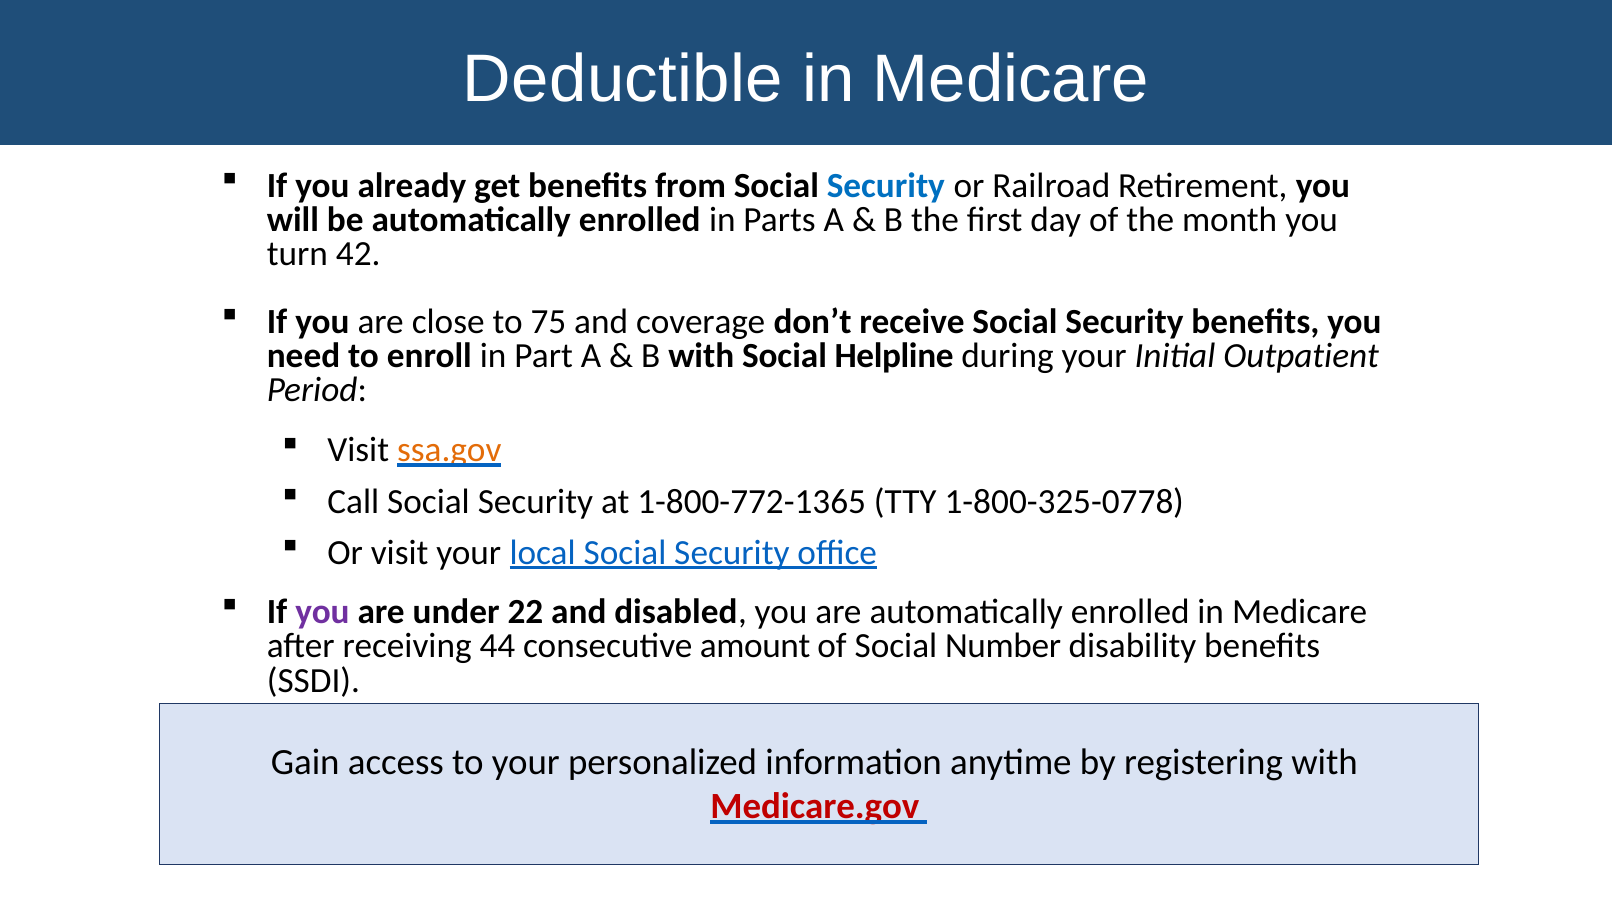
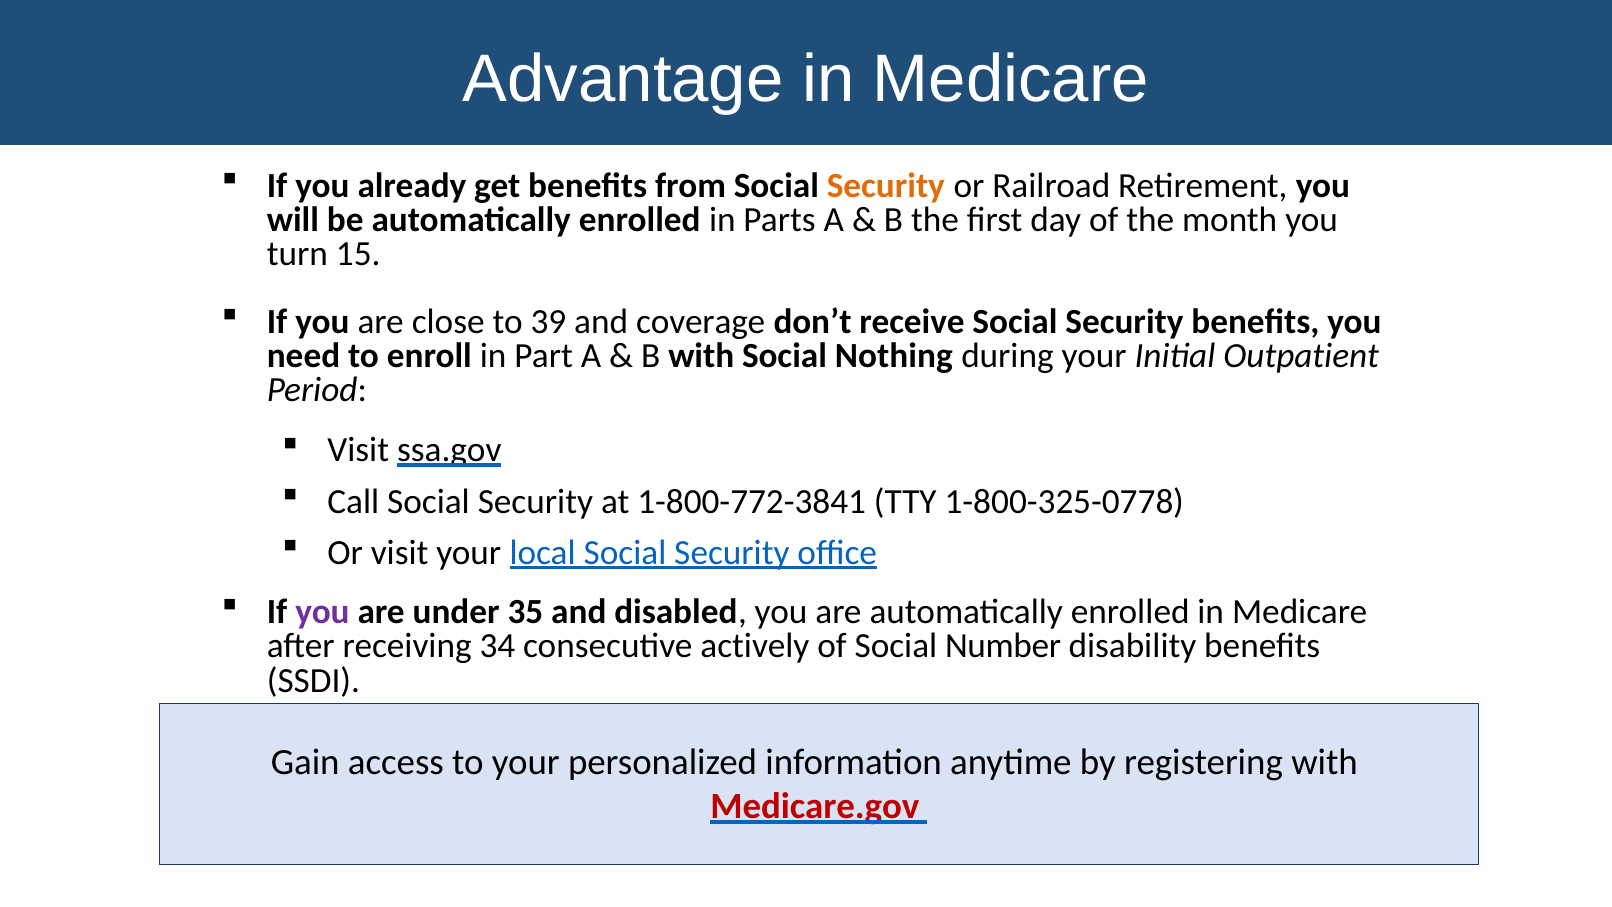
Deductible: Deductible -> Advantage (623, 79)
Security colour: blue -> orange (886, 185)
42: 42 -> 15 (358, 254)
75: 75 -> 39 (548, 321)
Helpline: Helpline -> Nothing (894, 356)
ssa.gov colour: orange -> black (449, 450)
1-800-772-1365: 1-800-772-1365 -> 1-800-772-3841 (752, 501)
22: 22 -> 35 (525, 612)
44: 44 -> 34 (497, 646)
amount: amount -> actively (755, 646)
